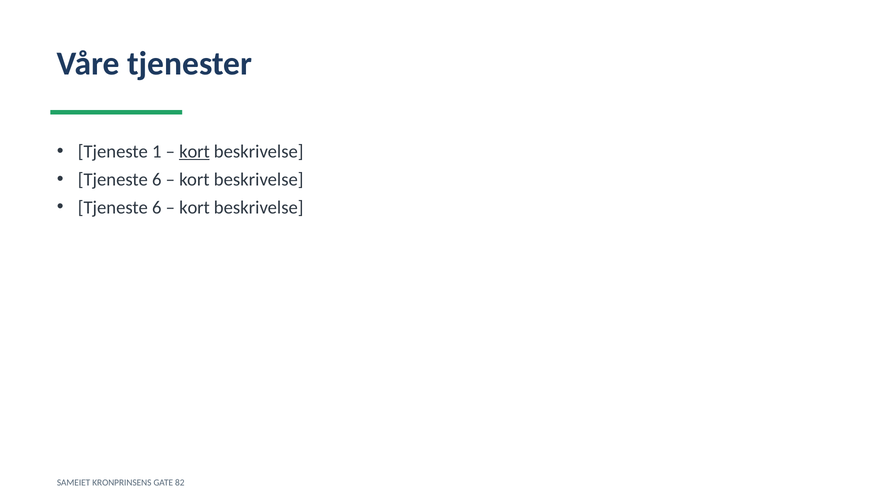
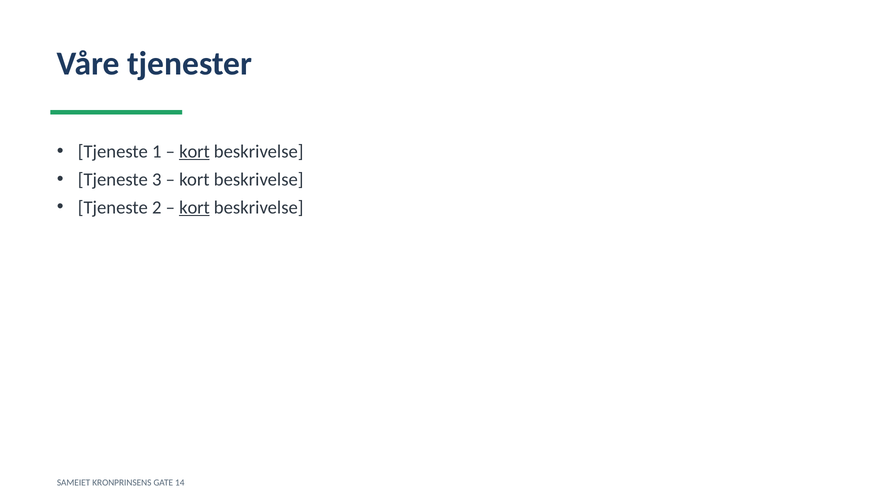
6: 6 -> 3 (157, 179)
6: 6 -> 2 (157, 207)
kort underline: none -> present (194, 207)
82: 82 -> 14 (180, 483)
